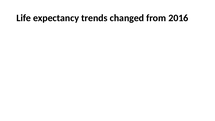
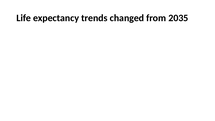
2016: 2016 -> 2035 (178, 18)
